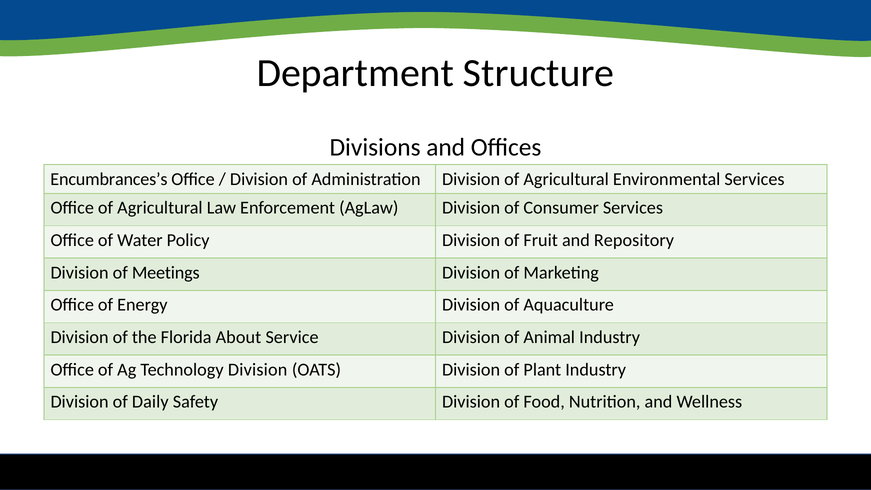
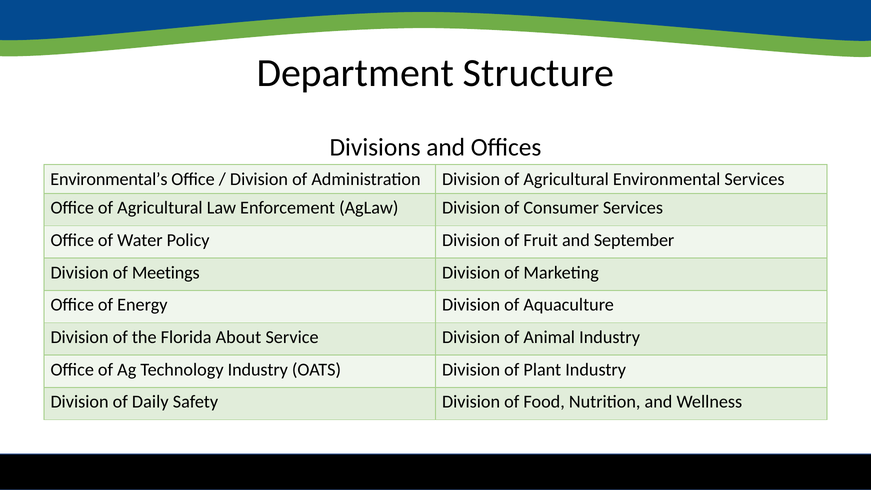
Encumbrances’s: Encumbrances’s -> Environmental’s (109, 179)
Repository: Repository -> September (634, 240)
Technology Division: Division -> Industry (258, 370)
